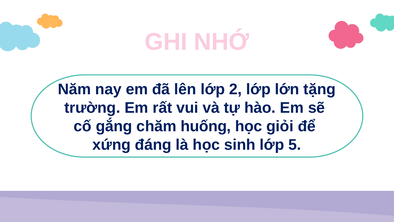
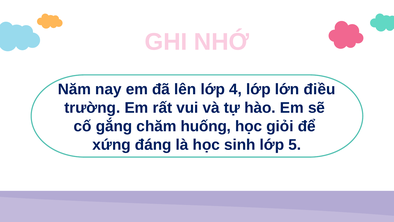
2: 2 -> 4 (236, 89)
tặng: tặng -> điều (320, 89)
